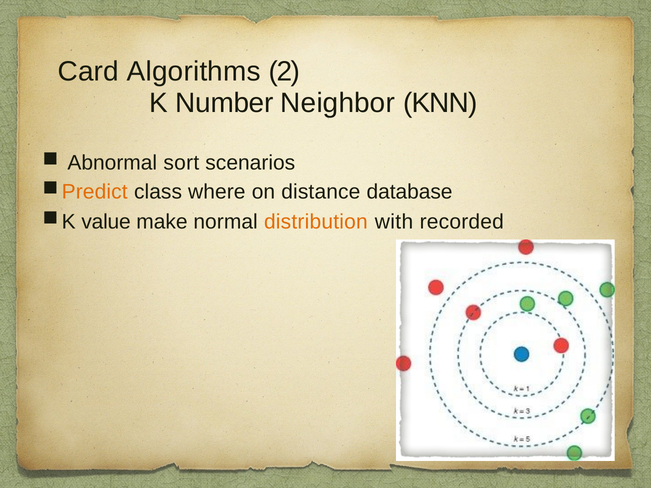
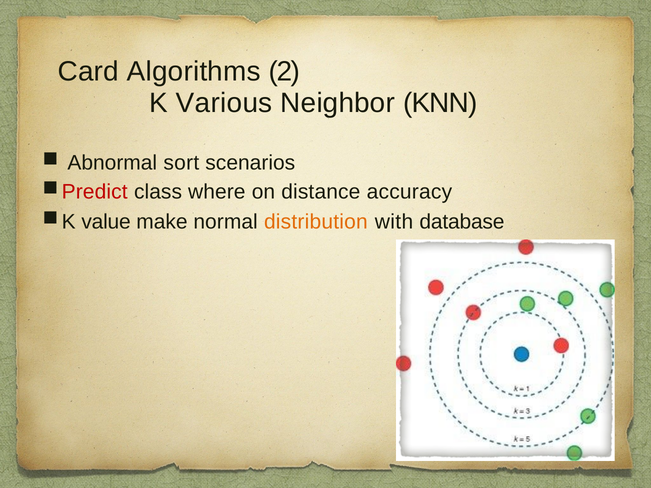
Number: Number -> Various (224, 103)
Predict colour: orange -> red (95, 192)
database: database -> accuracy (409, 192)
recorded: recorded -> database (462, 222)
